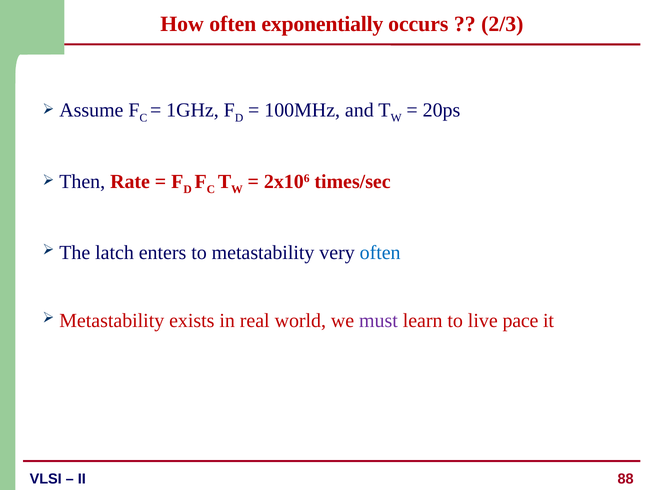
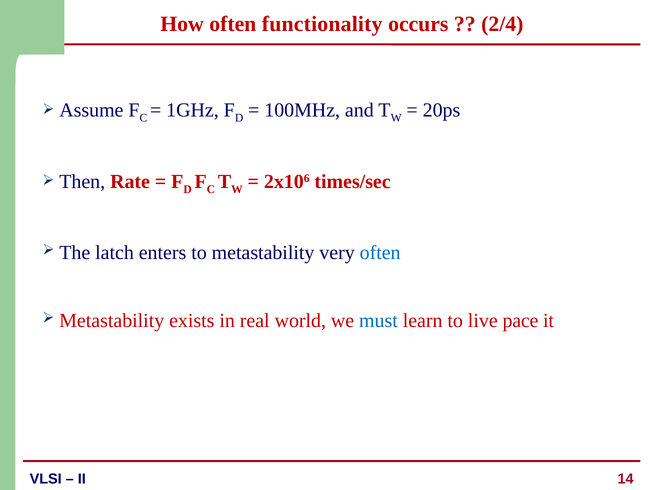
exponentially: exponentially -> functionality (322, 24)
2/3: 2/3 -> 2/4 (502, 24)
must colour: purple -> blue (378, 320)
88: 88 -> 14 (626, 479)
